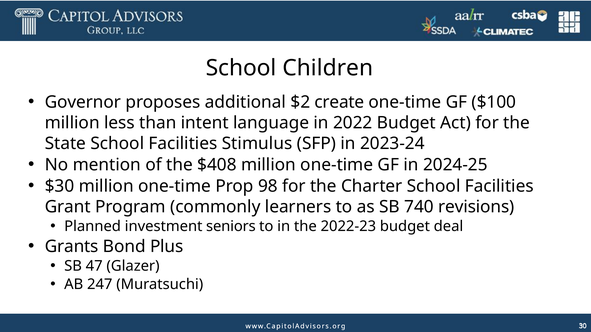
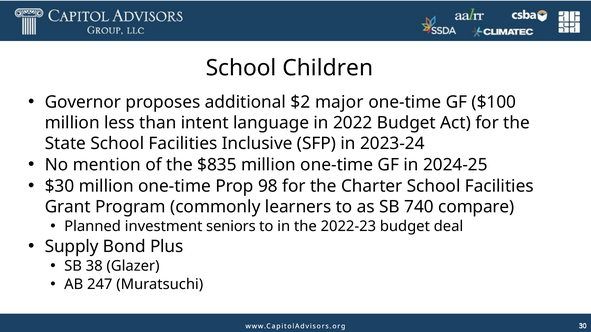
create: create -> major (339, 102)
Stimulus: Stimulus -> Inclusive (257, 144)
$408: $408 -> $835 (217, 165)
revisions: revisions -> compare (476, 207)
Grants: Grants -> Supply (72, 247)
47: 47 -> 38 (94, 266)
